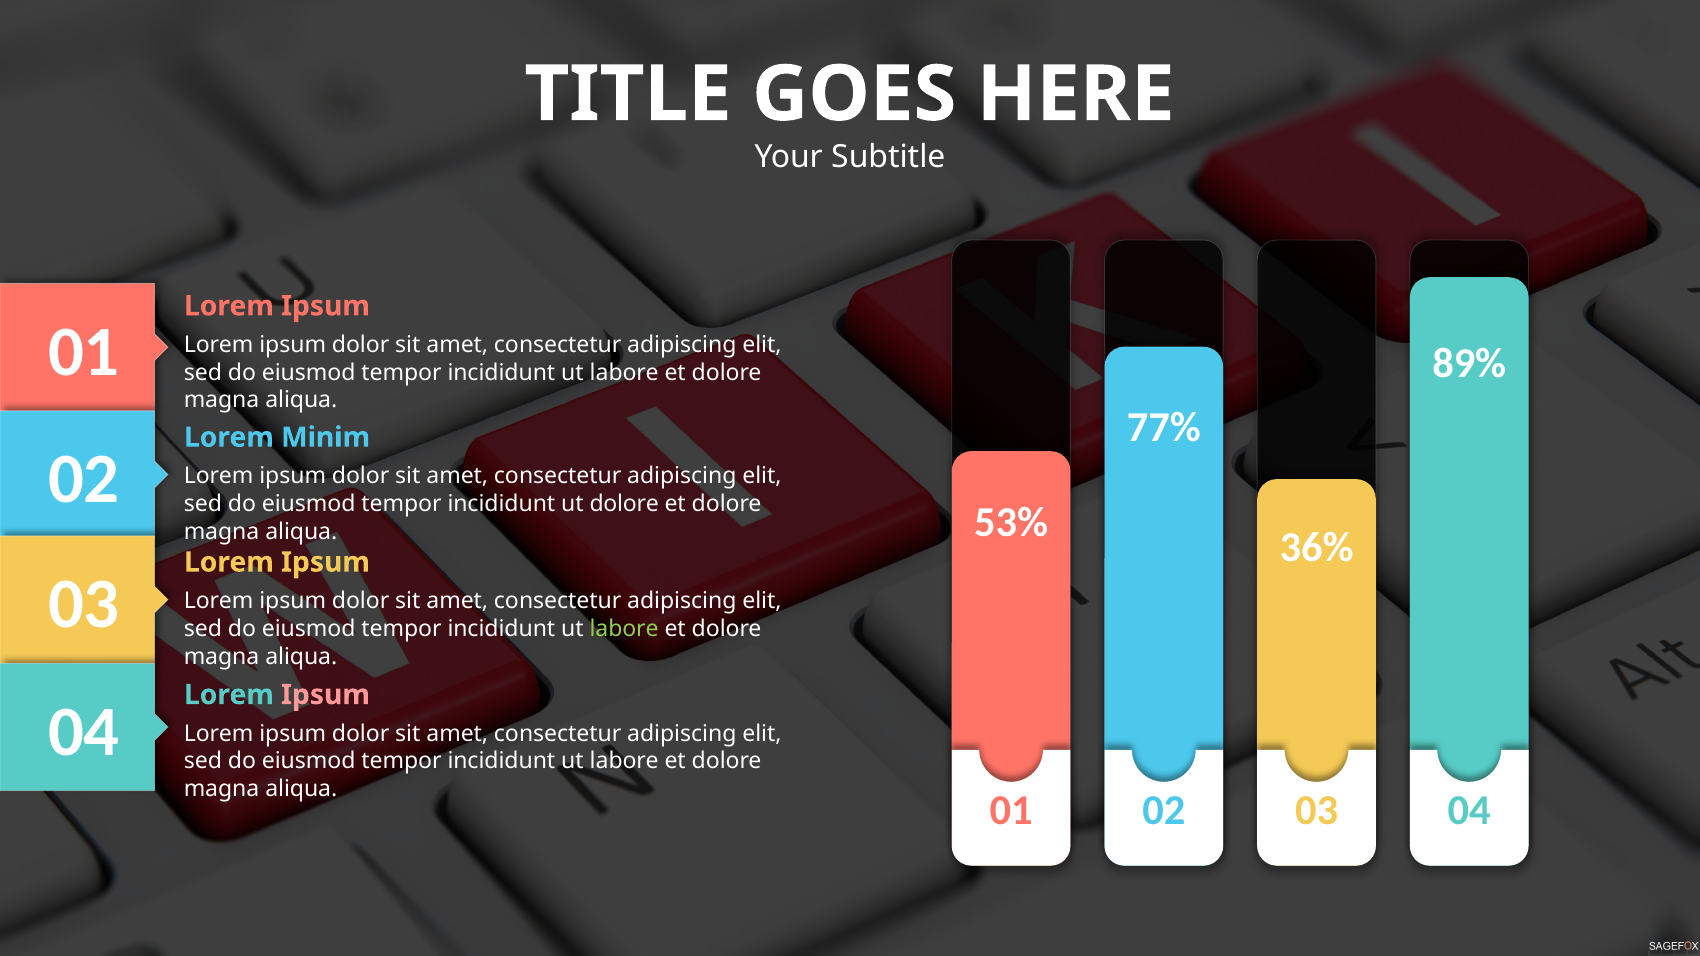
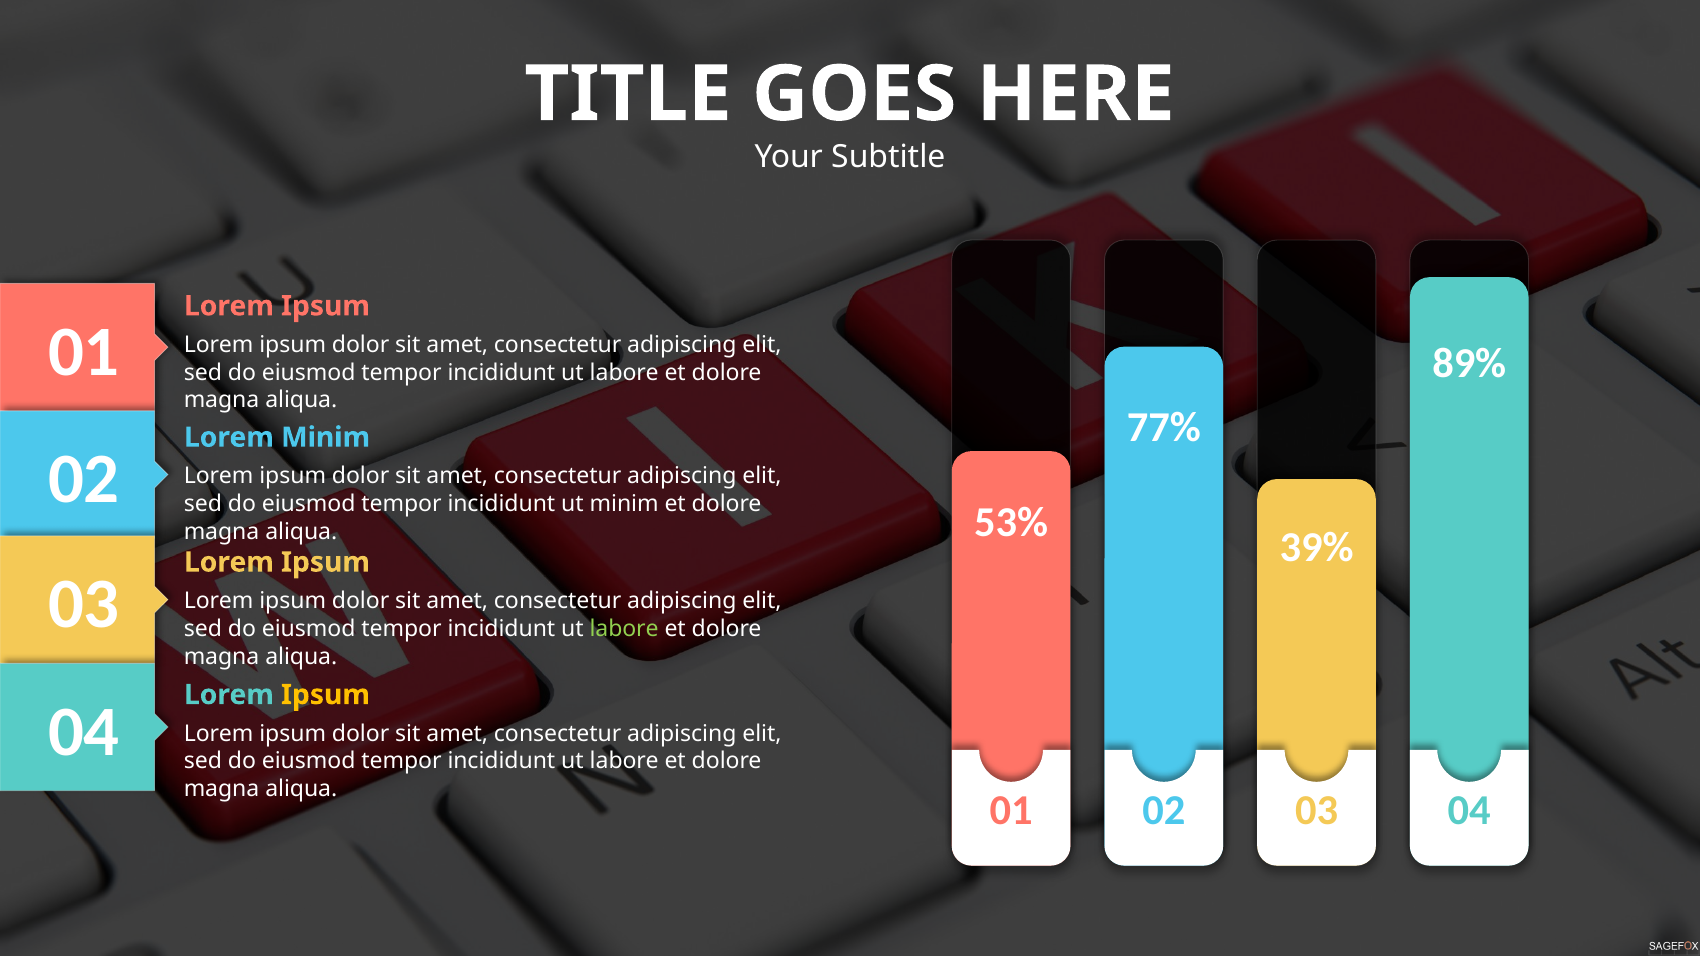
ut dolore: dolore -> minim (624, 504)
36%: 36% -> 39% (1317, 548)
Ipsum colour: pink -> yellow (325, 695)
